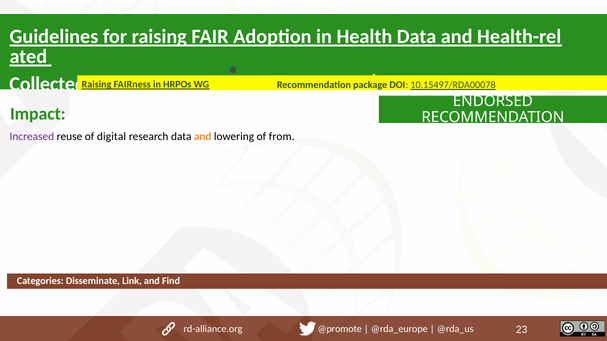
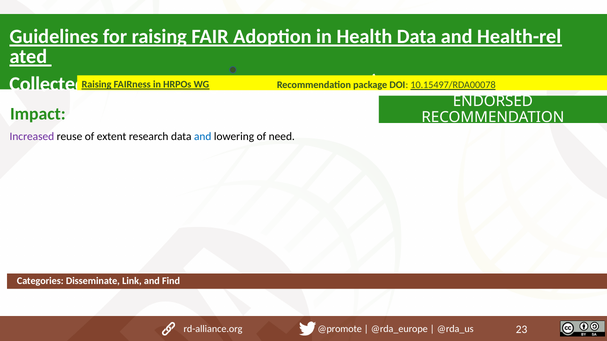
digital: digital -> extent (112, 137)
and colour: orange -> blue (203, 137)
from: from -> need (282, 137)
